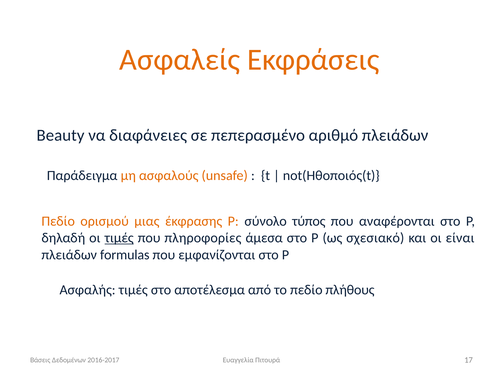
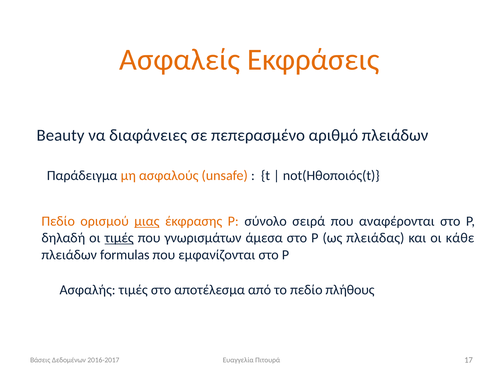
μιας underline: none -> present (147, 221)
τύπος: τύπος -> σειρά (309, 221)
πληροφορίες: πληροφορίες -> γνωρισμάτων (203, 238)
σχεσιακό: σχεσιακό -> πλειάδας (375, 238)
είναι: είναι -> κάθε (460, 238)
